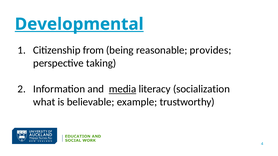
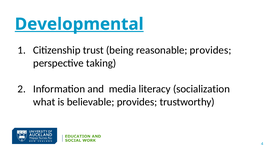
from: from -> trust (93, 50)
media underline: present -> none (123, 89)
believable example: example -> provides (137, 102)
